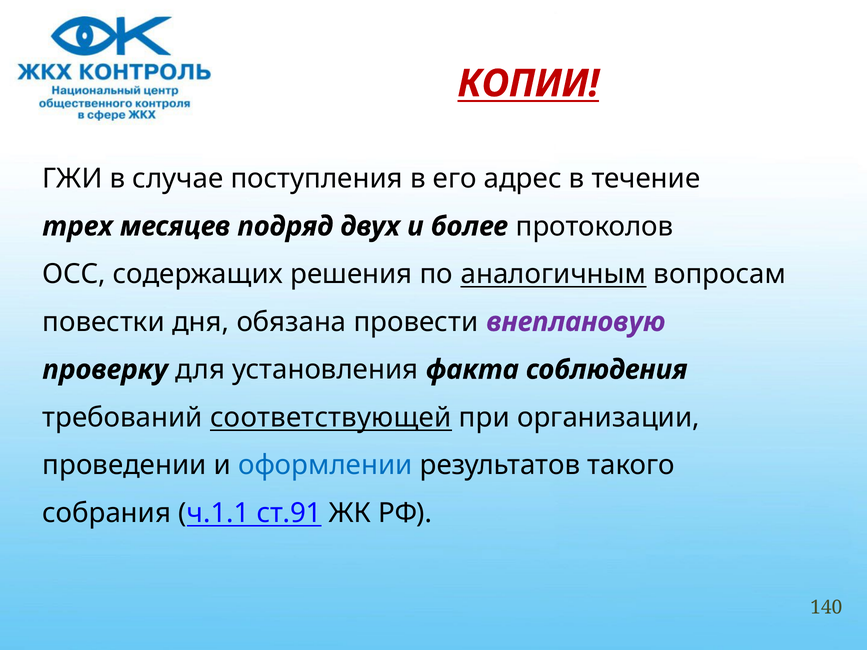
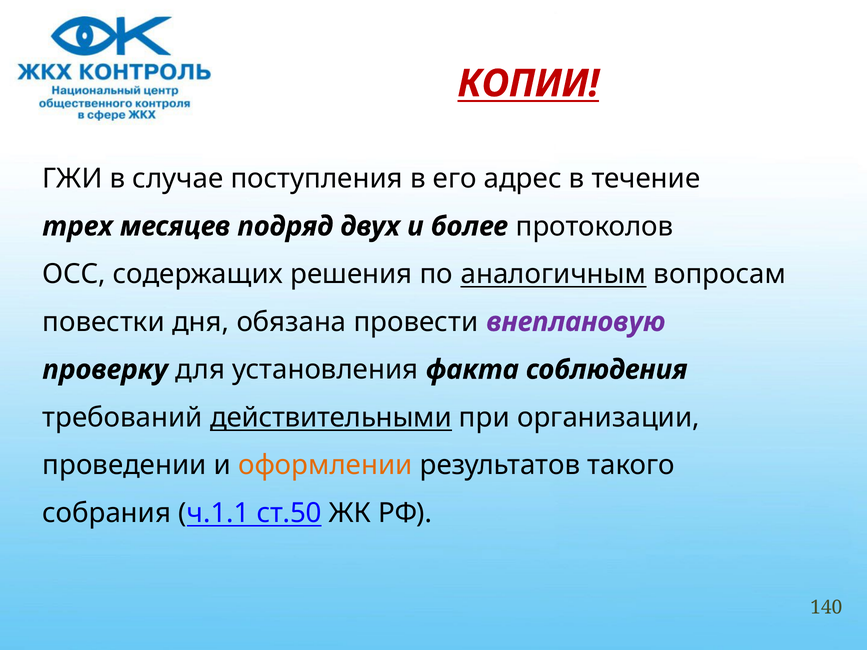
соответствующей: соответствующей -> действительными (331, 418)
оформлении colour: blue -> orange (325, 465)
ст.91: ст.91 -> ст.50 (289, 513)
